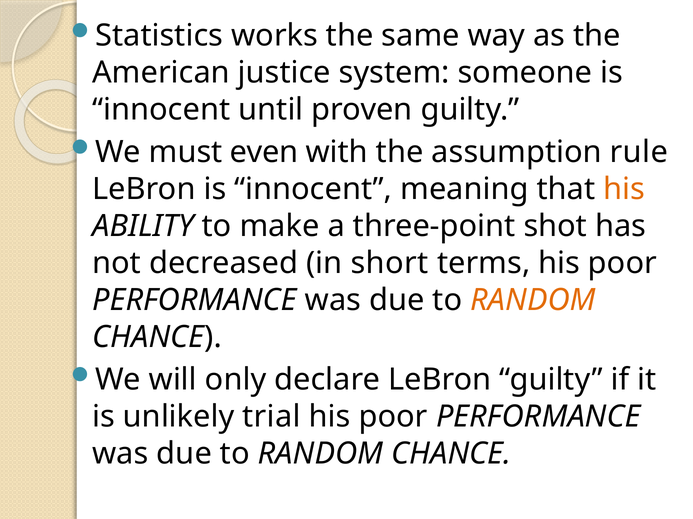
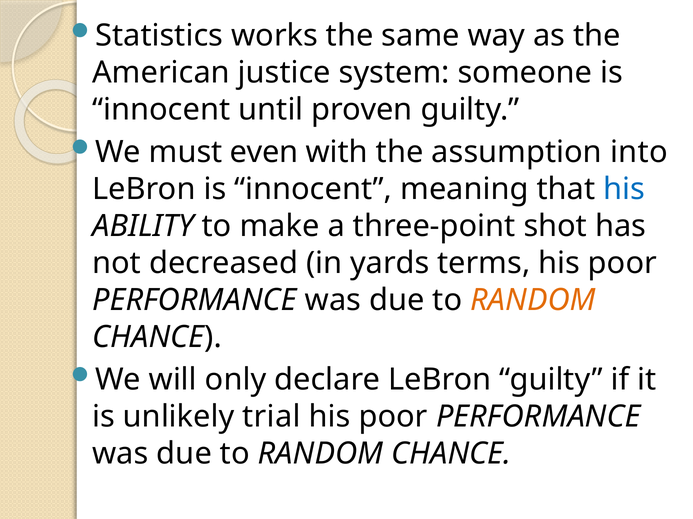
rule: rule -> into (639, 152)
his colour: orange -> blue (624, 189)
short: short -> yards (390, 263)
